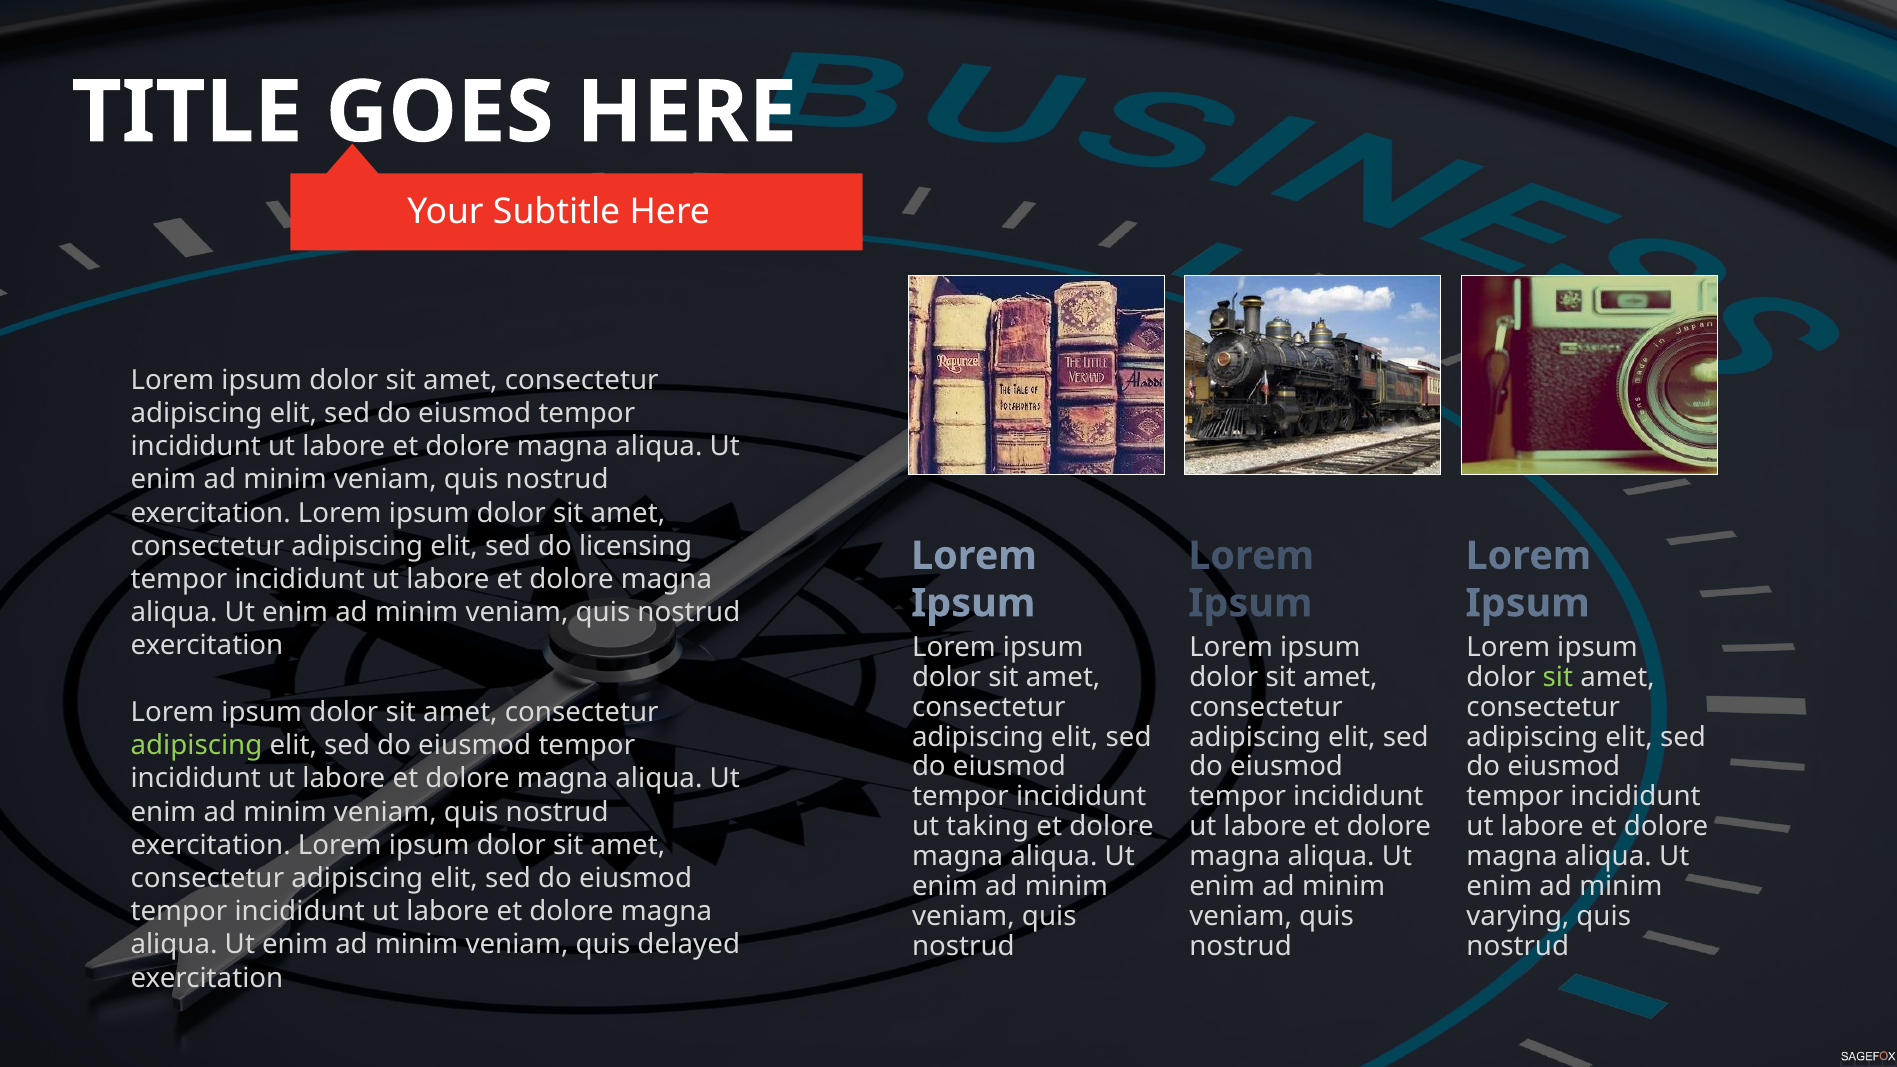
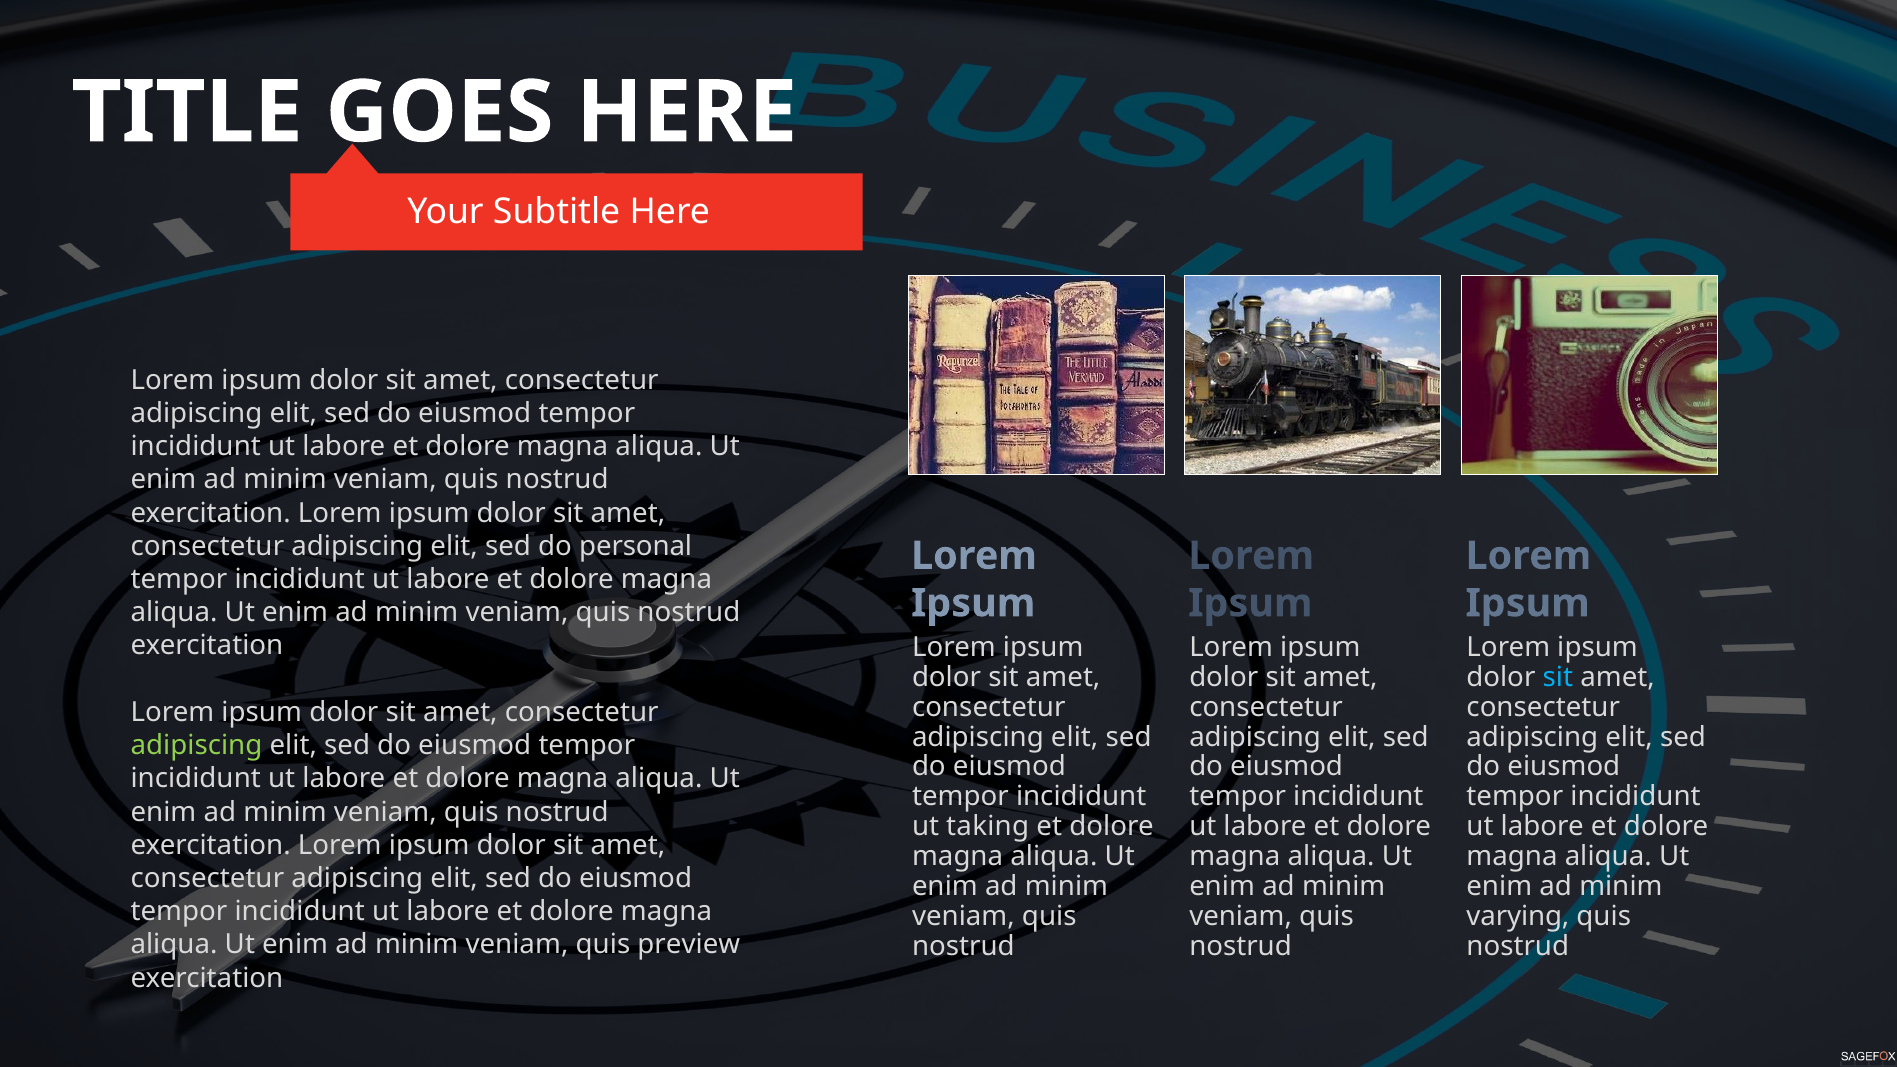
licensing: licensing -> personal (636, 546)
sit colour: light green -> light blue (1558, 677)
delayed: delayed -> preview (689, 945)
